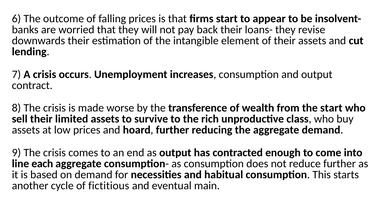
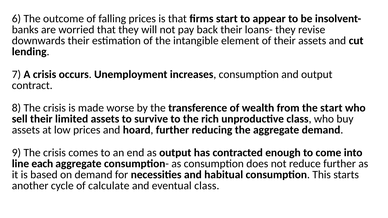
fictitious: fictitious -> calculate (109, 186)
eventual main: main -> class (207, 186)
